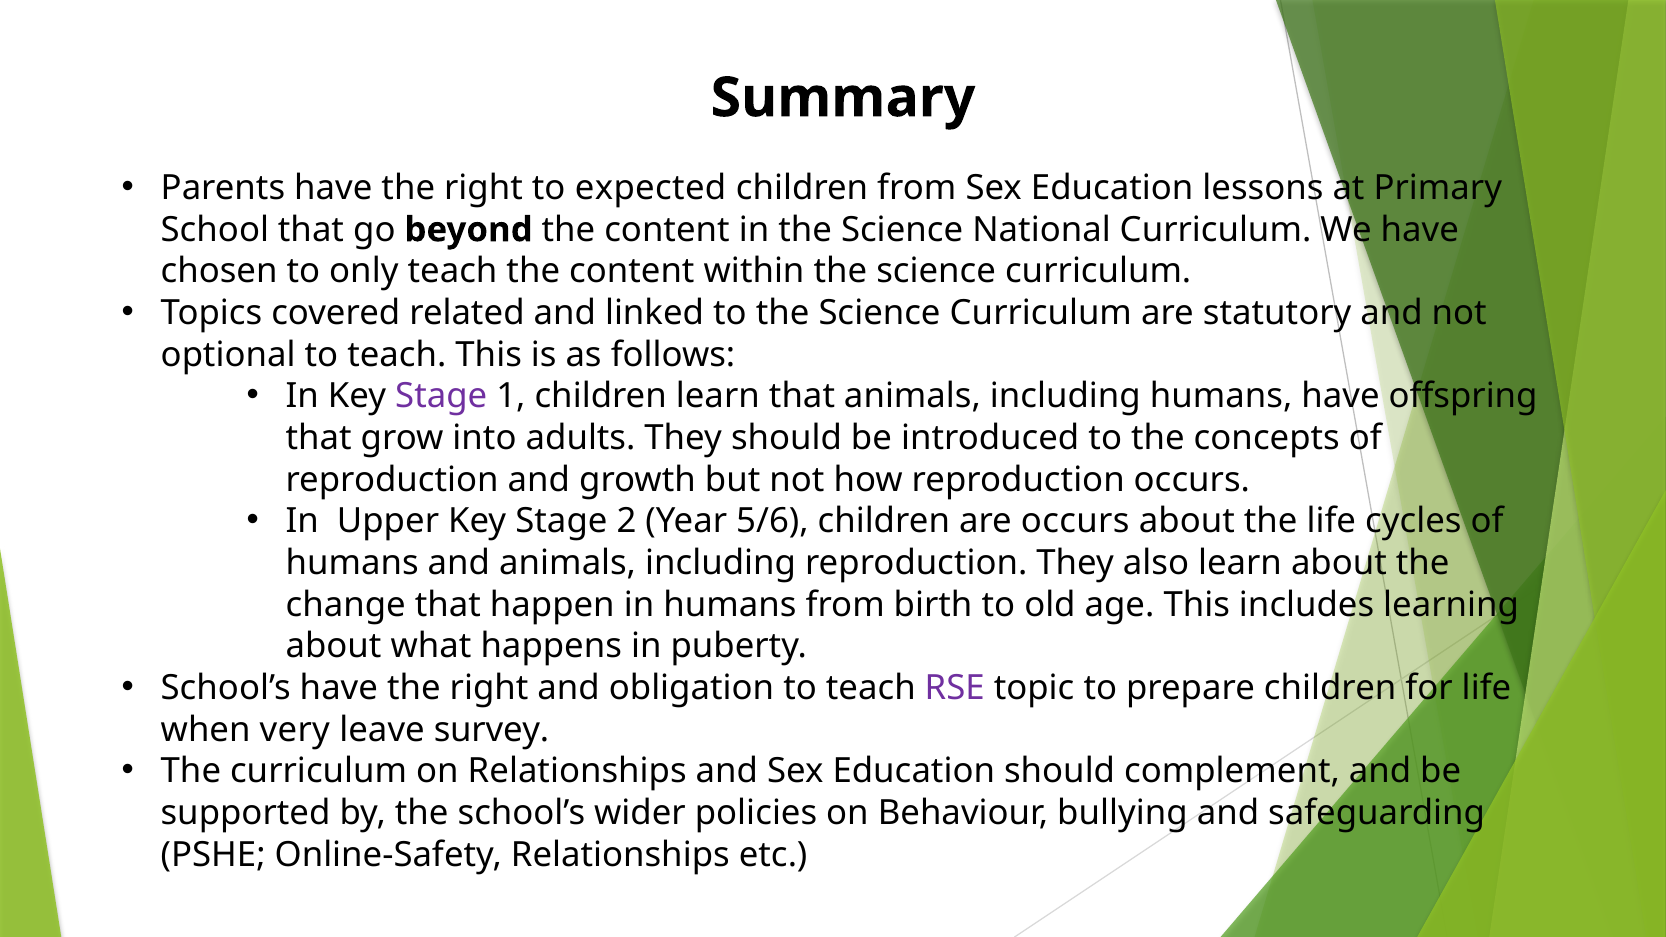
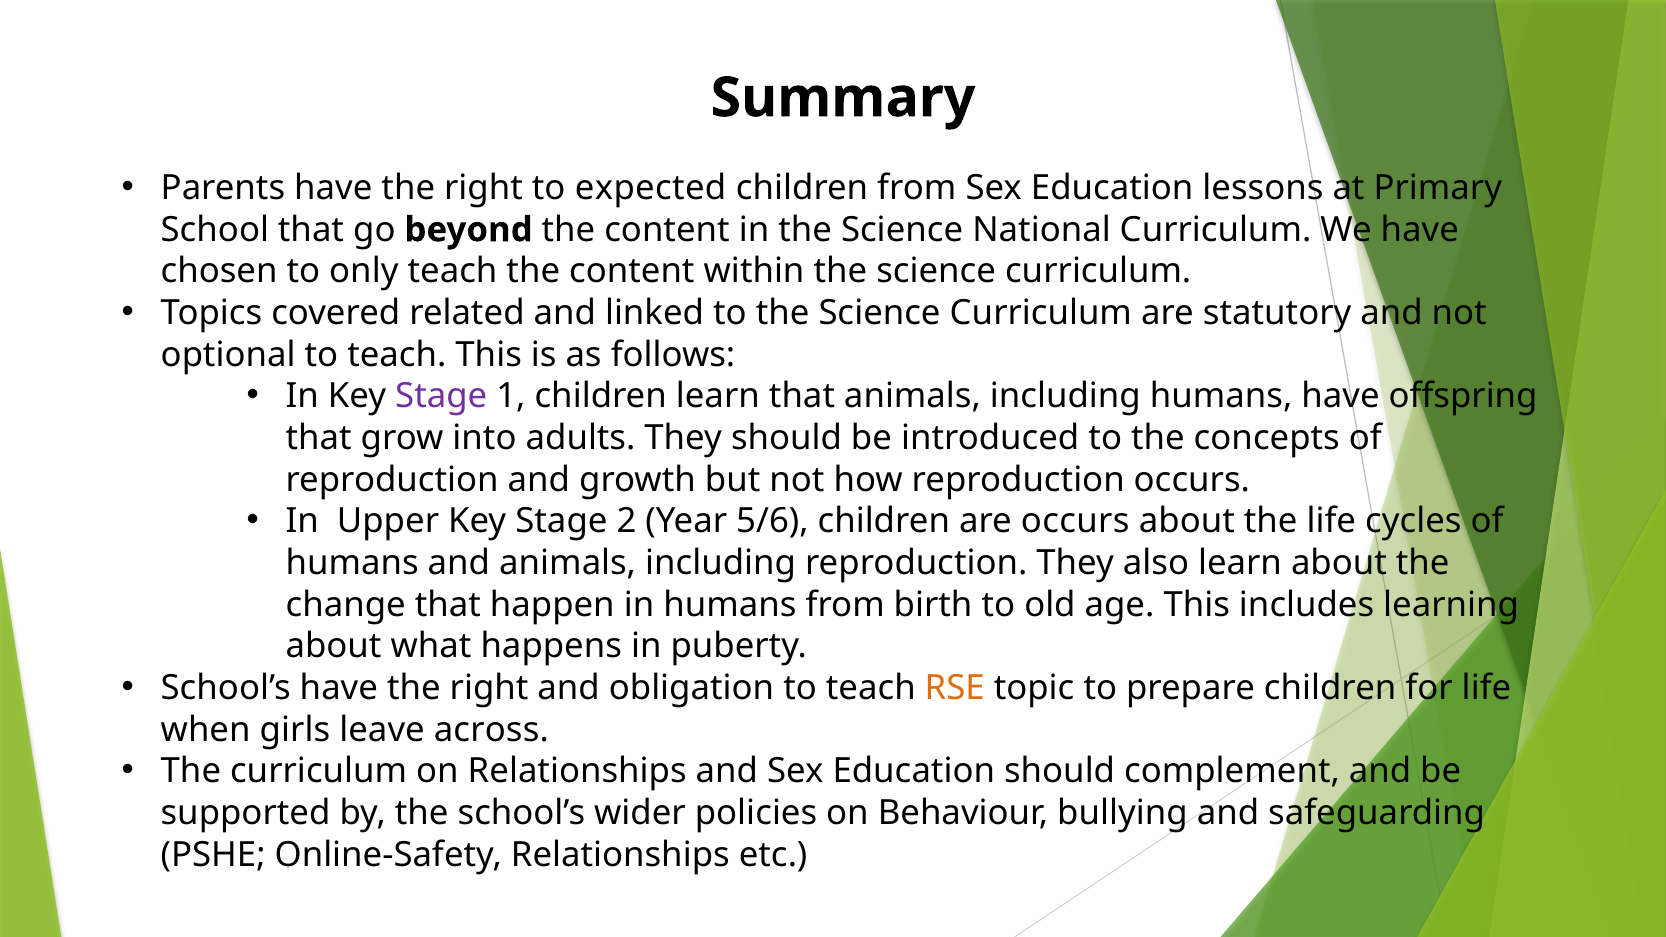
RSE colour: purple -> orange (955, 688)
very: very -> girls (295, 730)
survey: survey -> across (491, 730)
